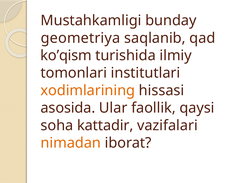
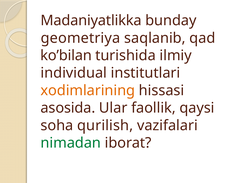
Mustahkamligi: Mustahkamligi -> Madaniyatlikka (91, 20)
ko’qism: ko’qism -> ko’bilan (66, 55)
tomonlari: tomonlari -> individual (74, 73)
kattadir: kattadir -> qurilish (105, 125)
nimadan colour: orange -> green (71, 142)
